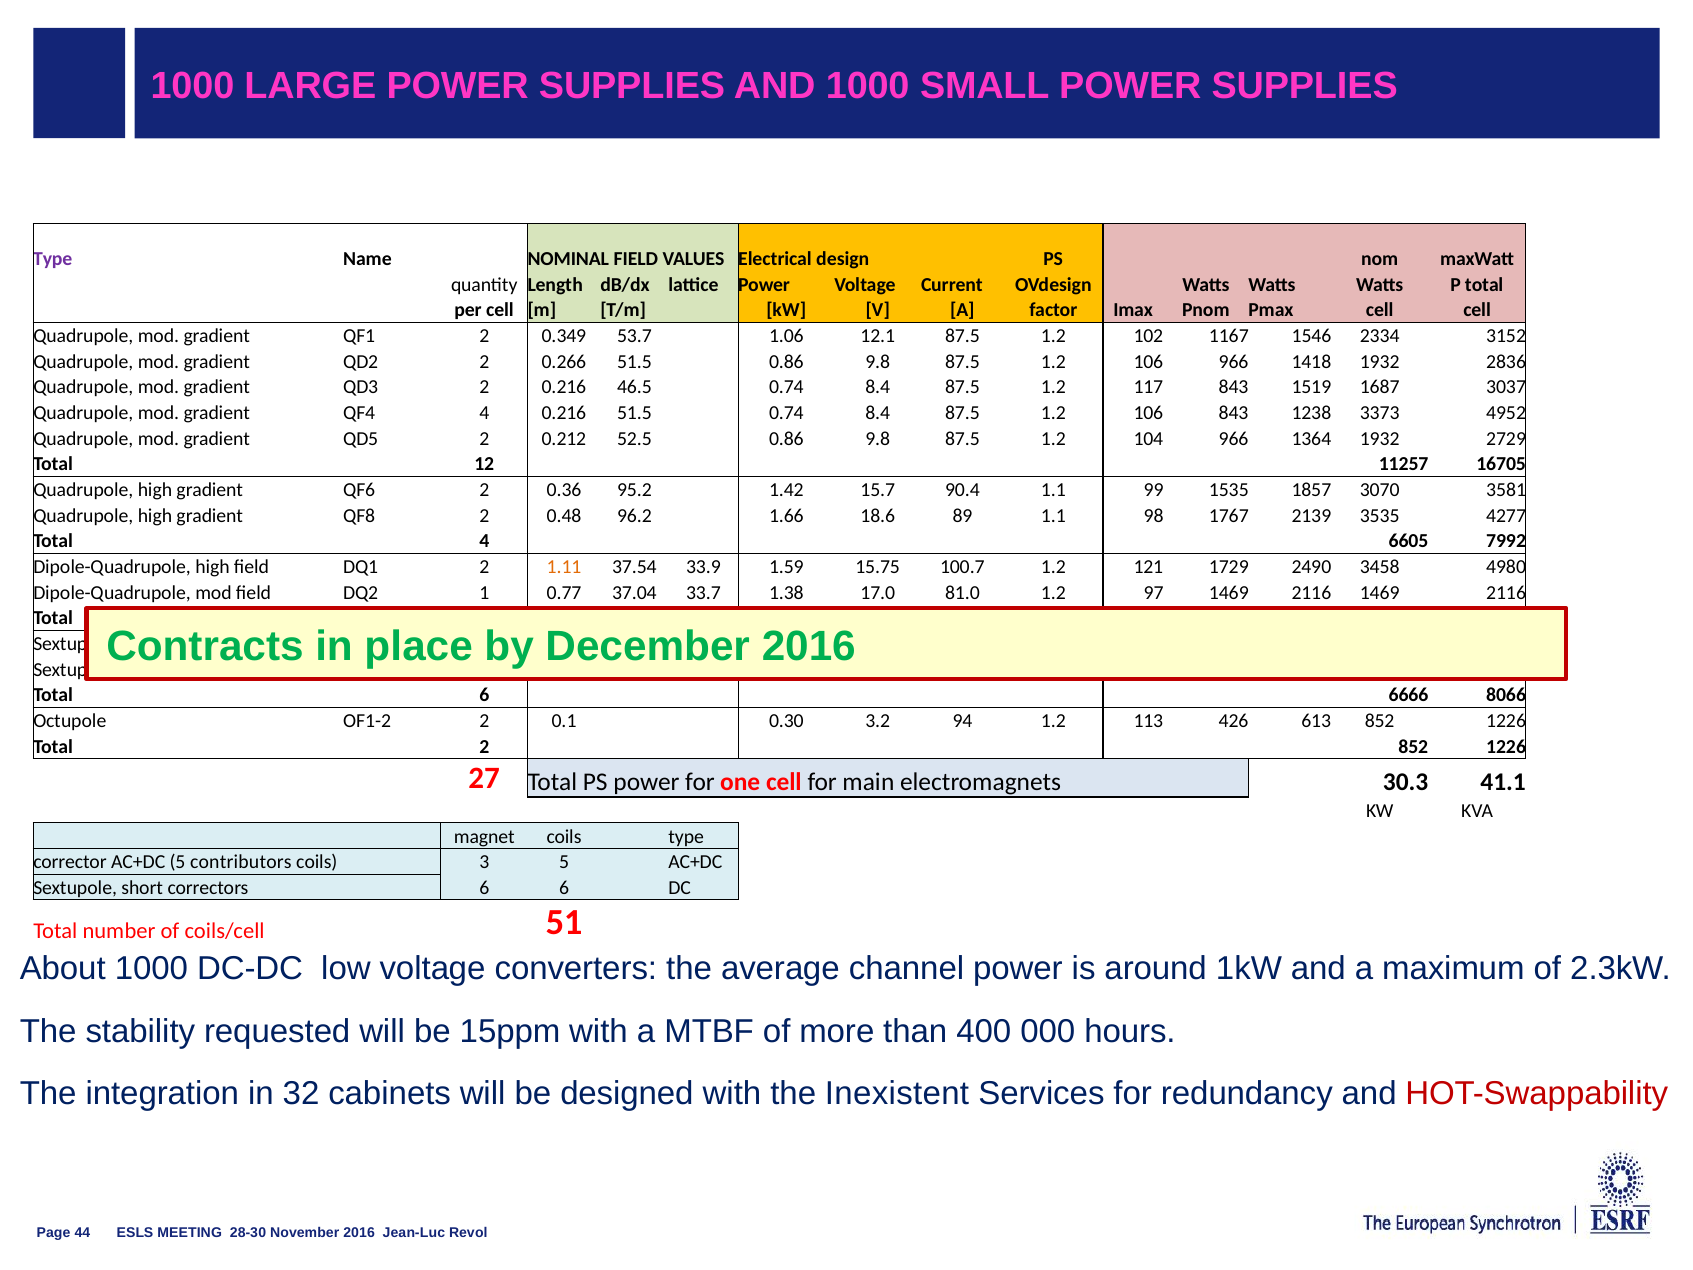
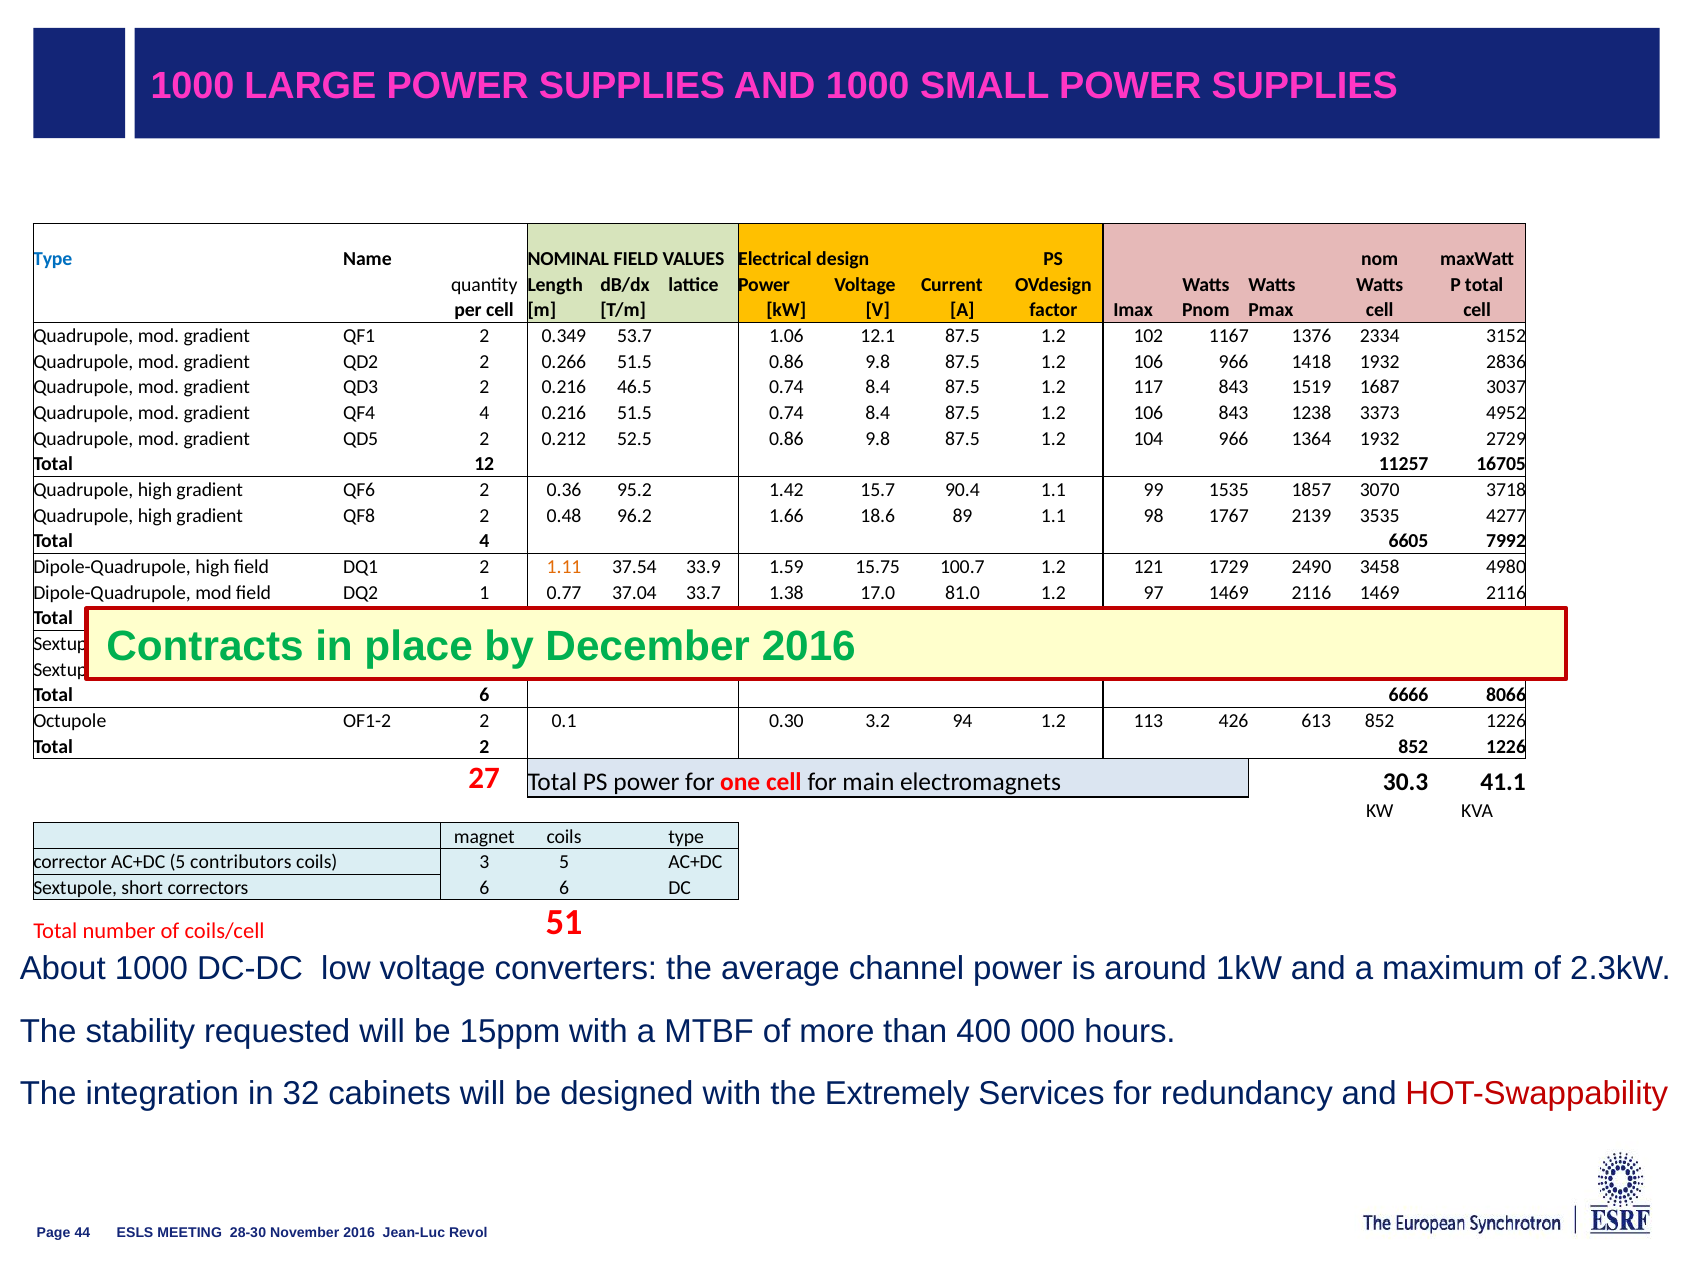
Type colour: purple -> blue (53, 259)
1546: 1546 -> 1376 (1311, 336)
3581: 3581 -> 3718 (1506, 490)
Inexistent: Inexistent -> Extremely (897, 1094)
